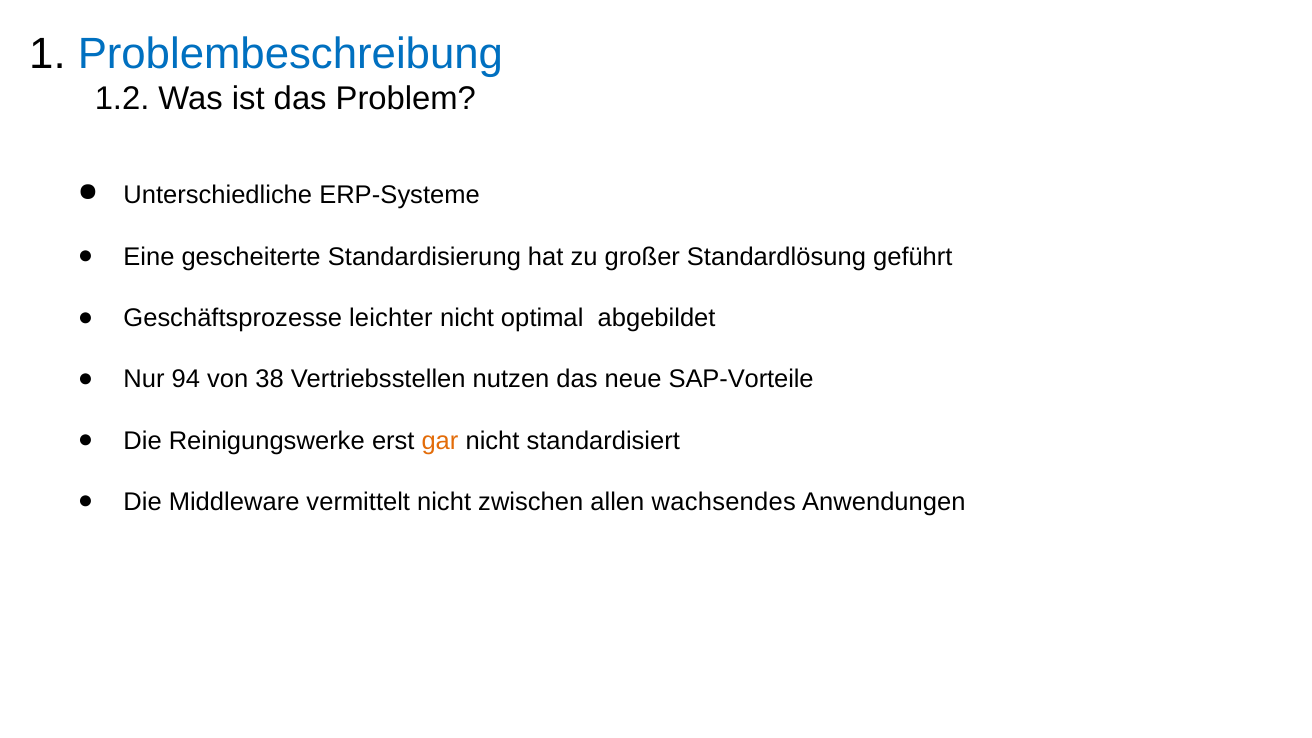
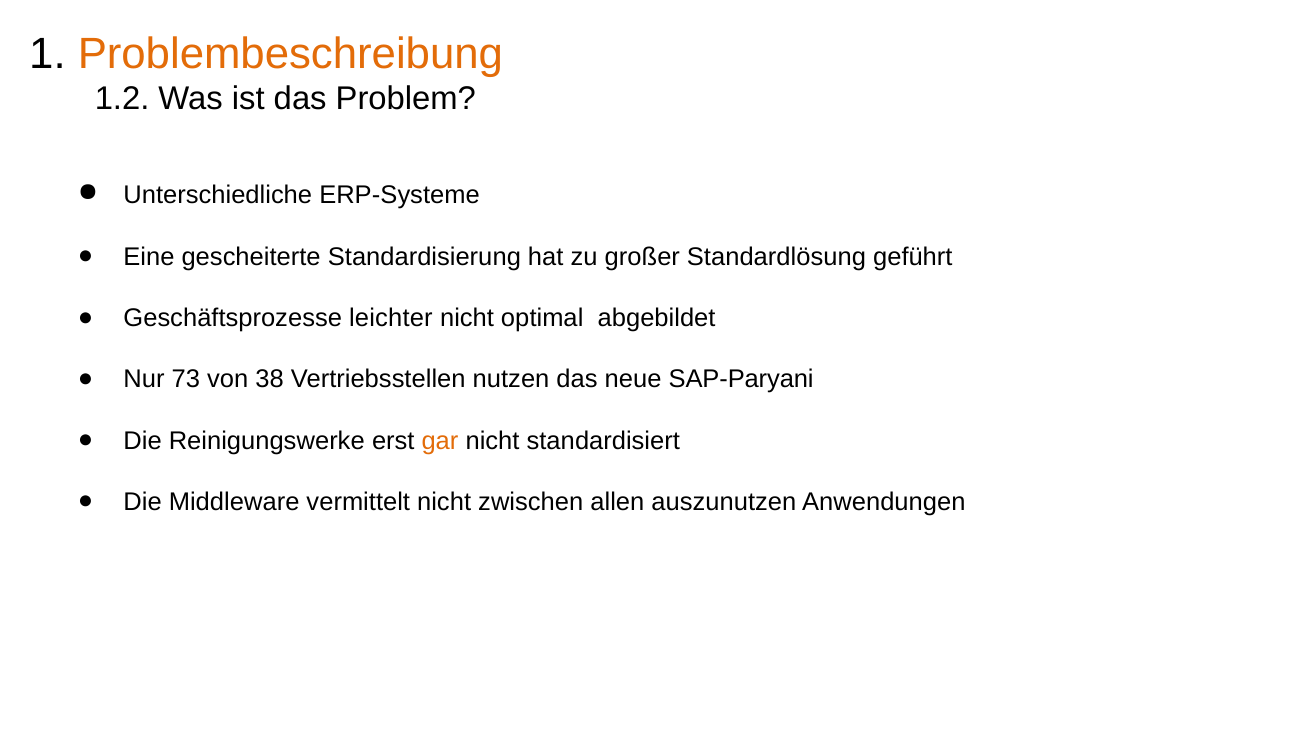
Problembeschreibung colour: blue -> orange (290, 54)
94: 94 -> 73 (186, 379)
SAP-Vorteile: SAP-Vorteile -> SAP-Paryani (741, 379)
wachsendes: wachsendes -> auszunutzen (724, 502)
